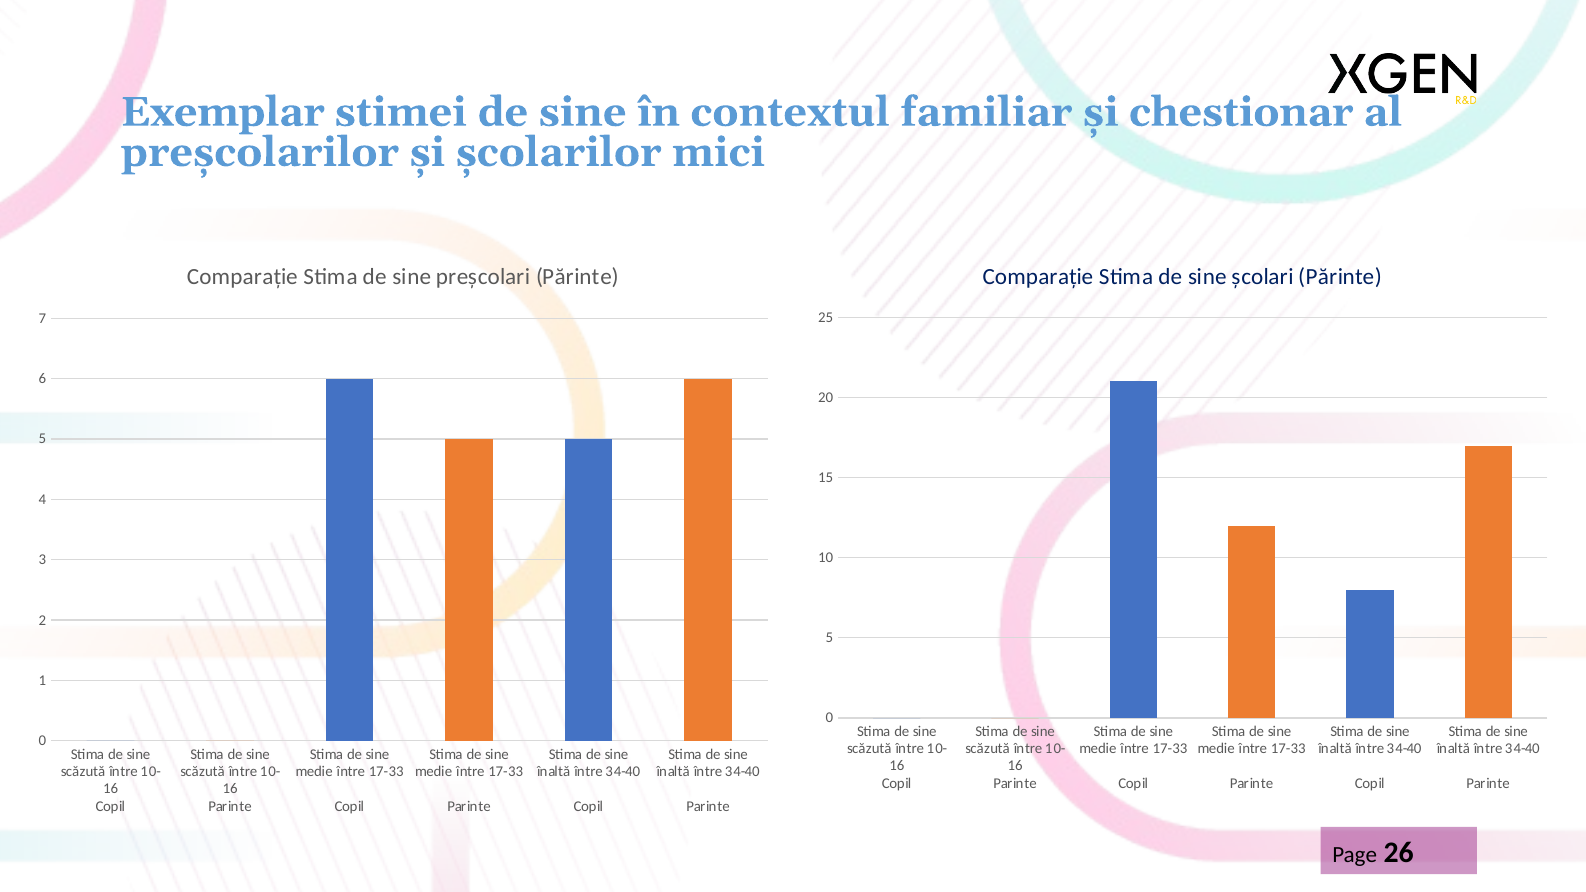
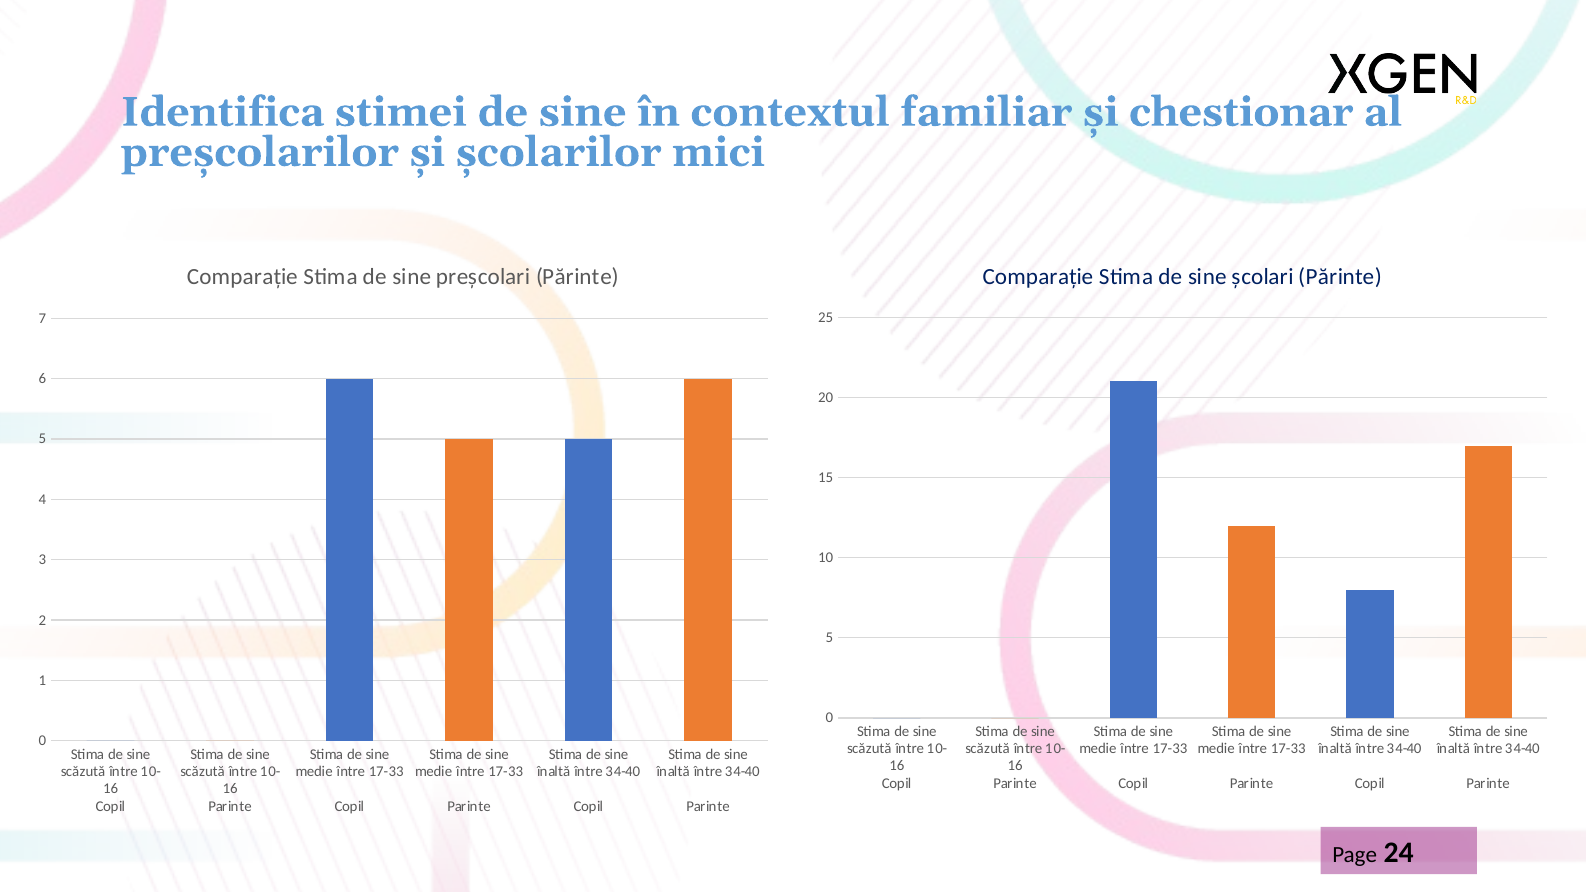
Exemplar: Exemplar -> Identifica (223, 112)
26: 26 -> 24 (1399, 853)
